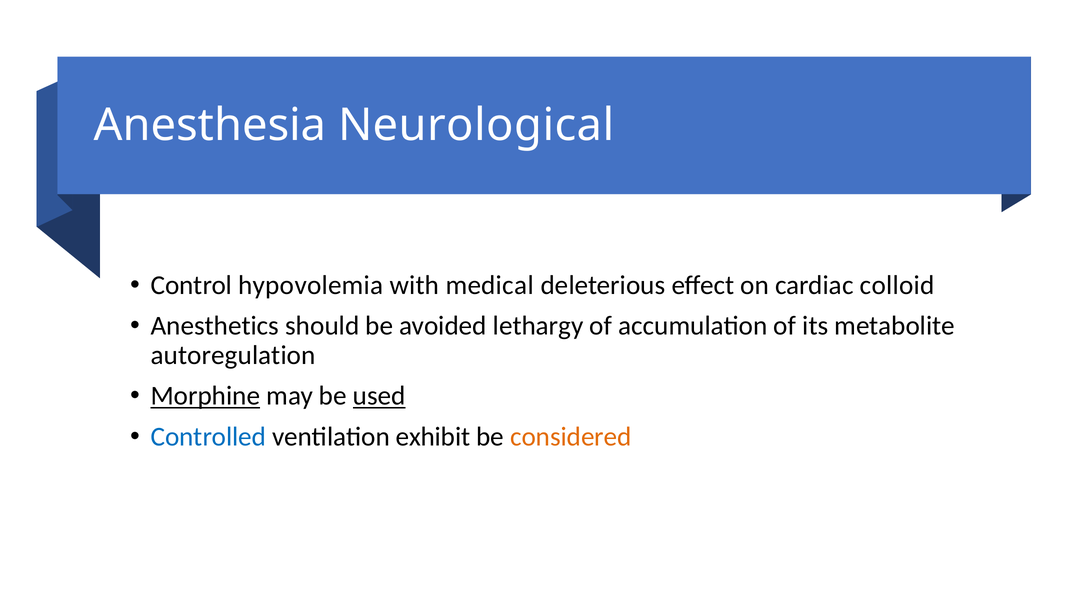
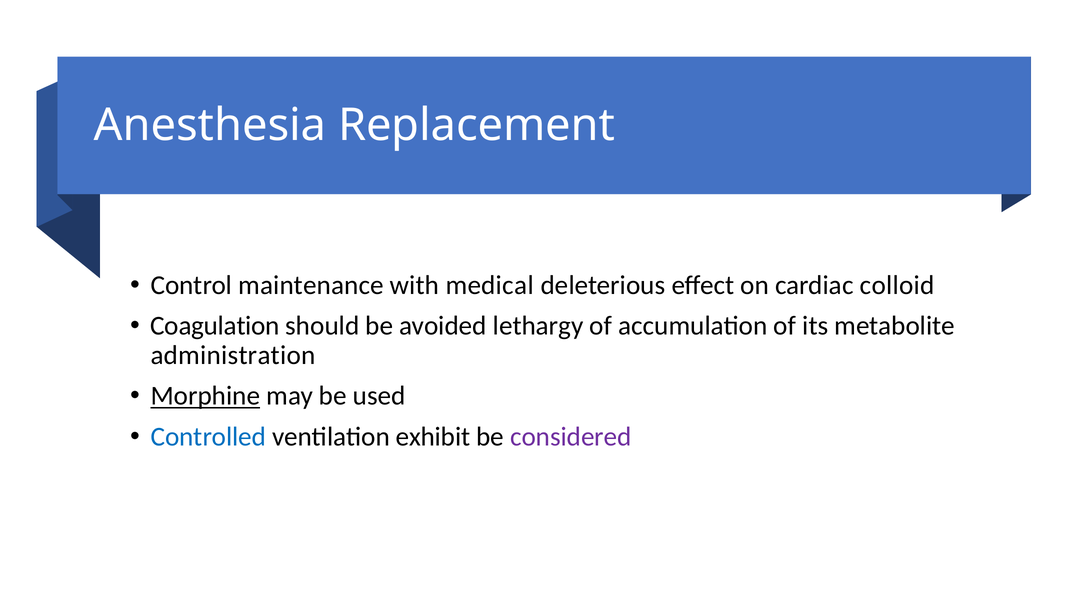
Neurological: Neurological -> Replacement (476, 125)
hypovolemia: hypovolemia -> maintenance (311, 285)
Anesthetics: Anesthetics -> Coagulation (215, 326)
autoregulation: autoregulation -> administration (233, 355)
used underline: present -> none (379, 396)
considered colour: orange -> purple (571, 437)
